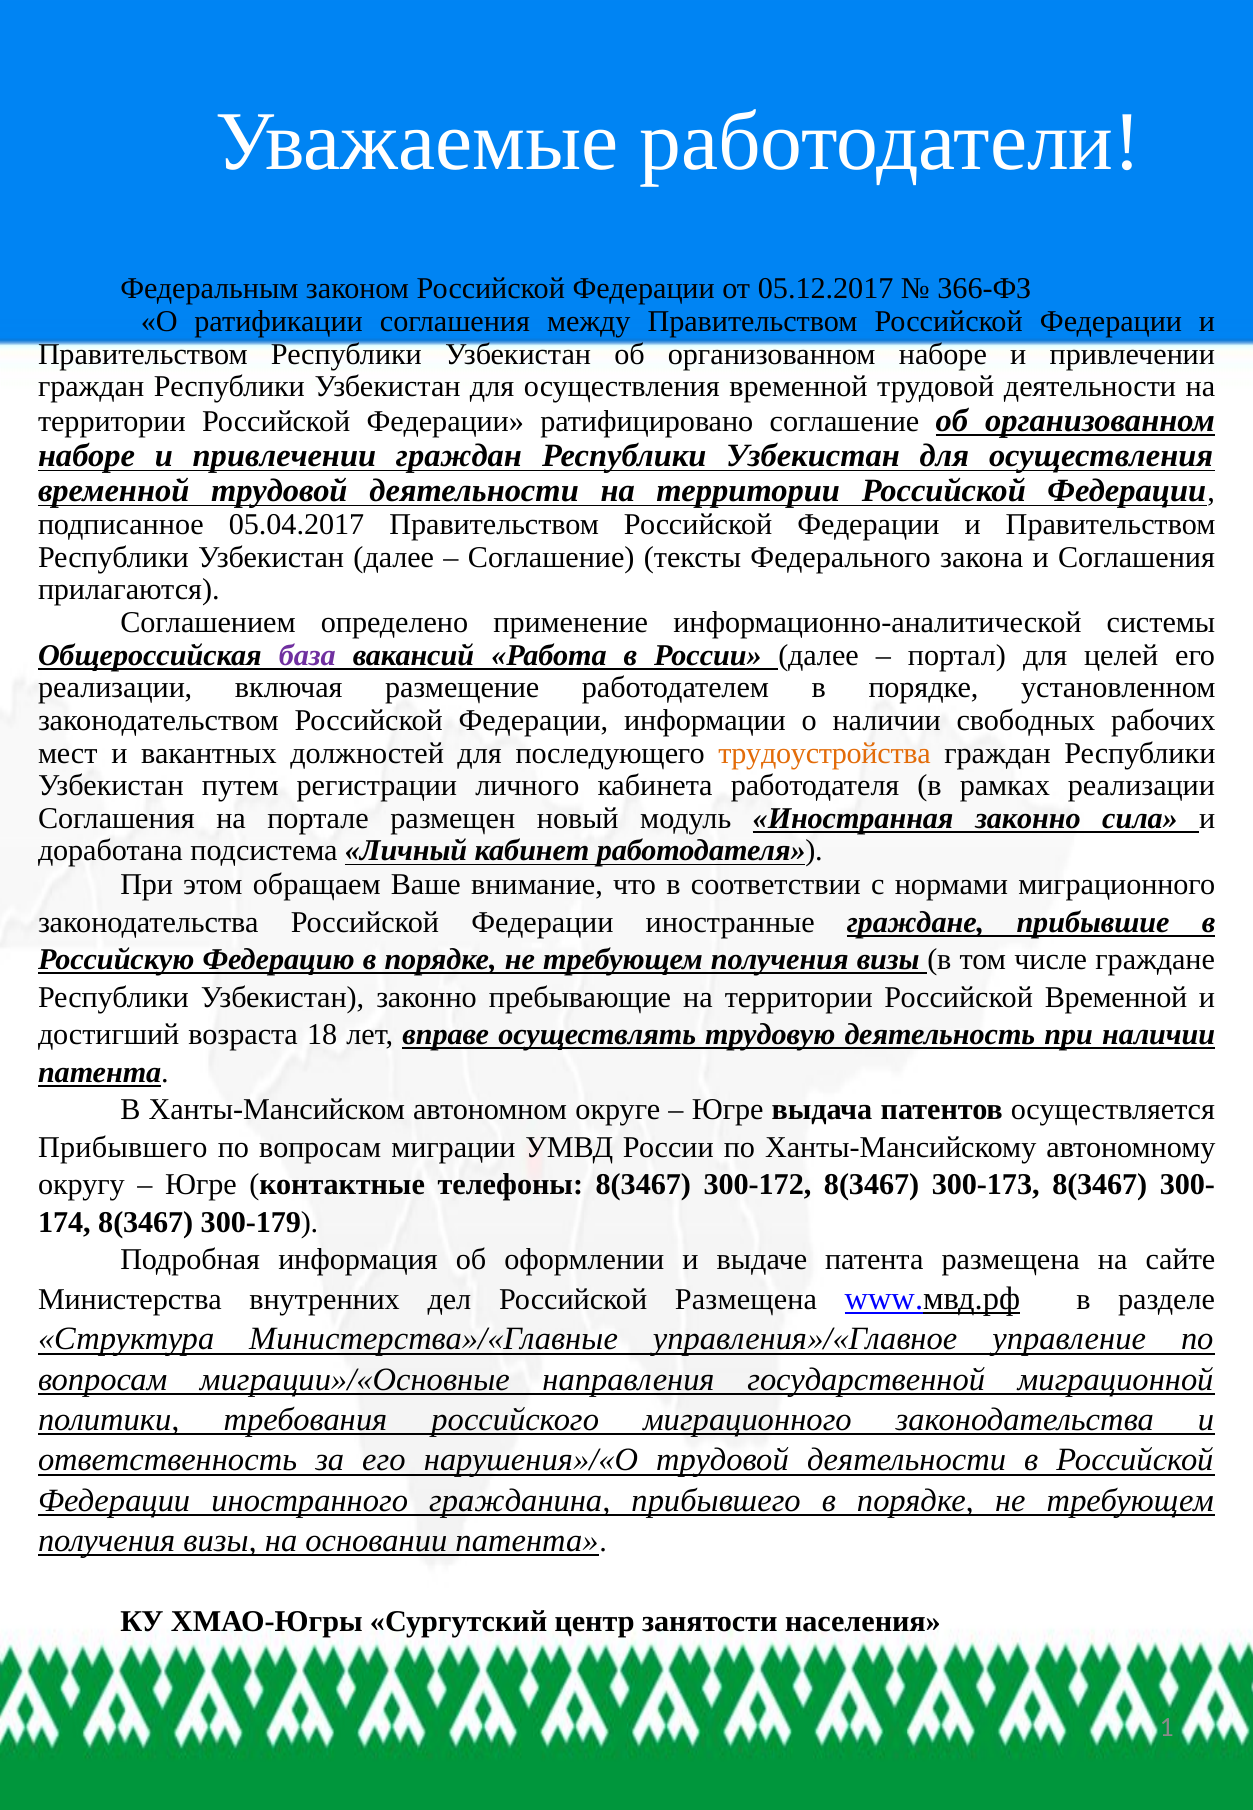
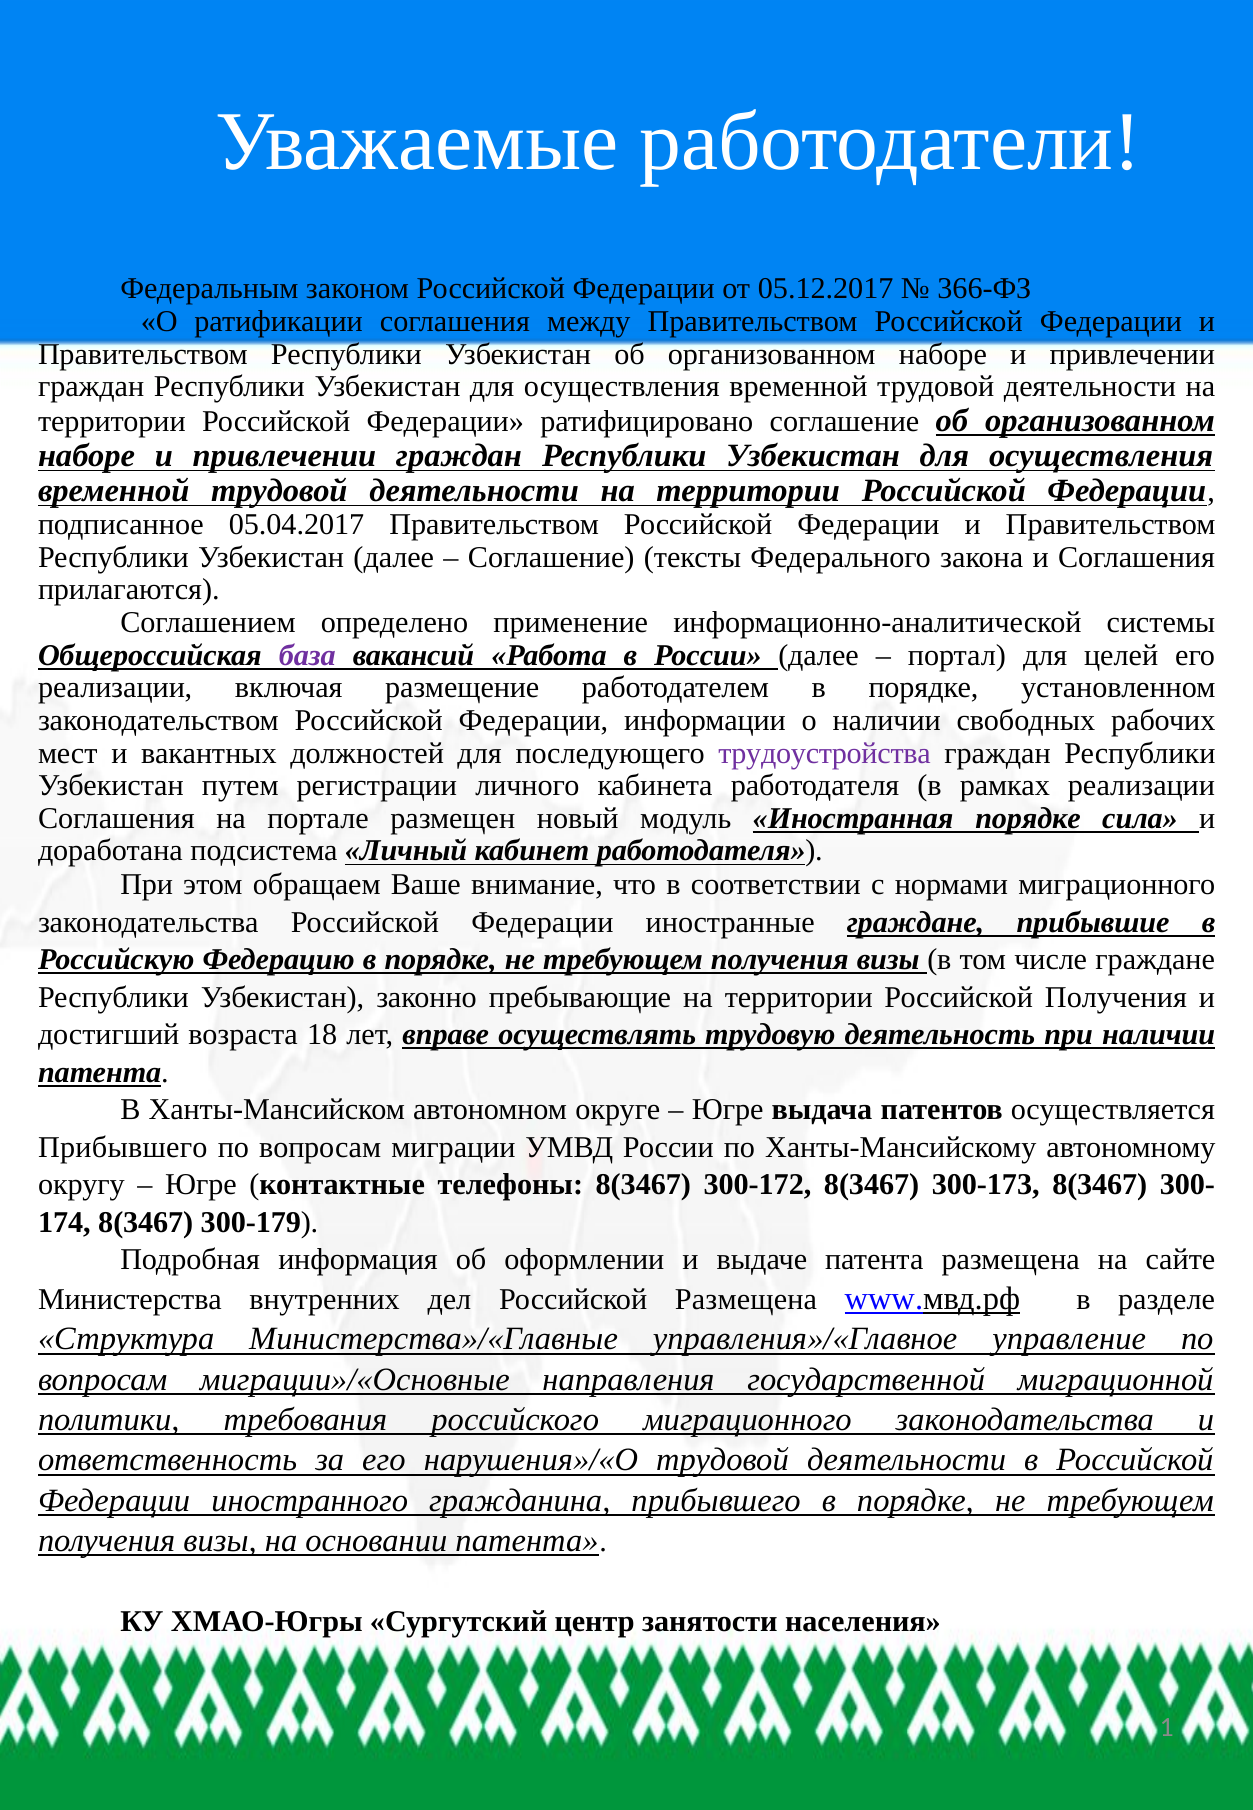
трудоустройства colour: orange -> purple (825, 753)
Иностранная законно: законно -> порядке (1028, 818)
Российской Временной: Временной -> Получения (1116, 997)
